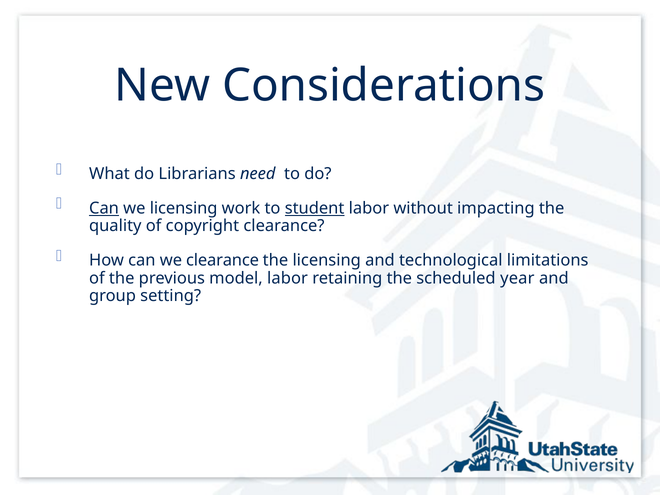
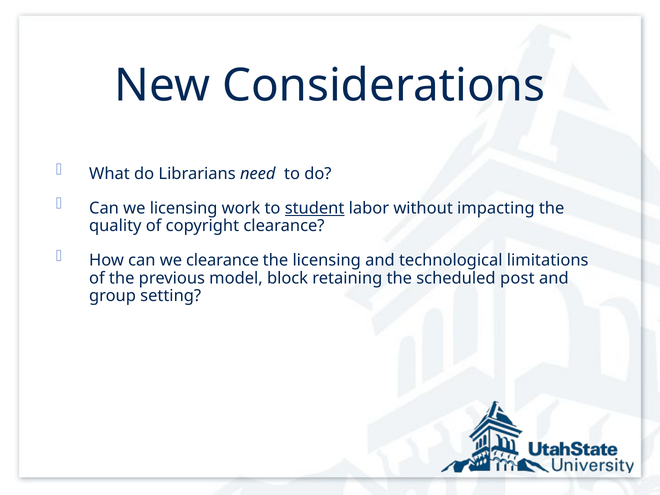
Can underline: present -> none (104, 208)
model labor: labor -> block (288, 278)
year: year -> post (517, 278)
